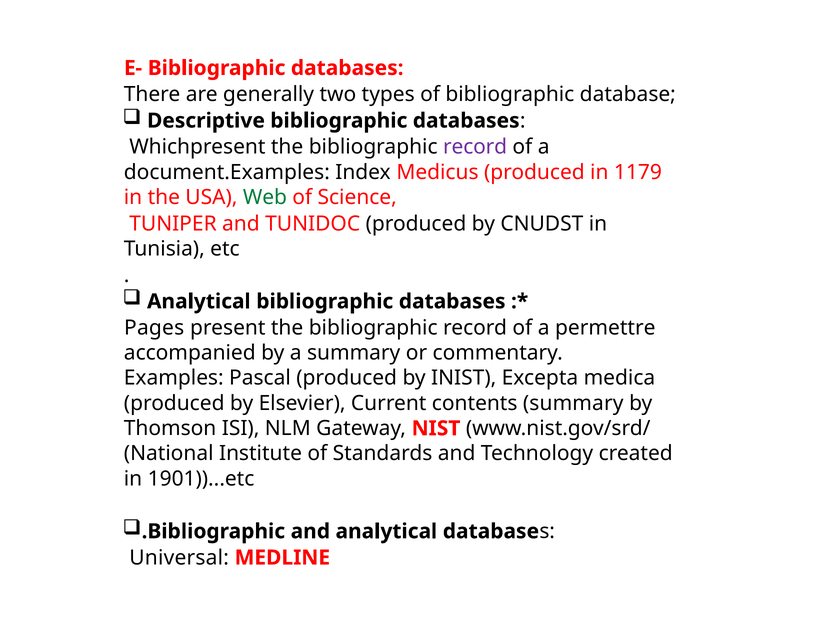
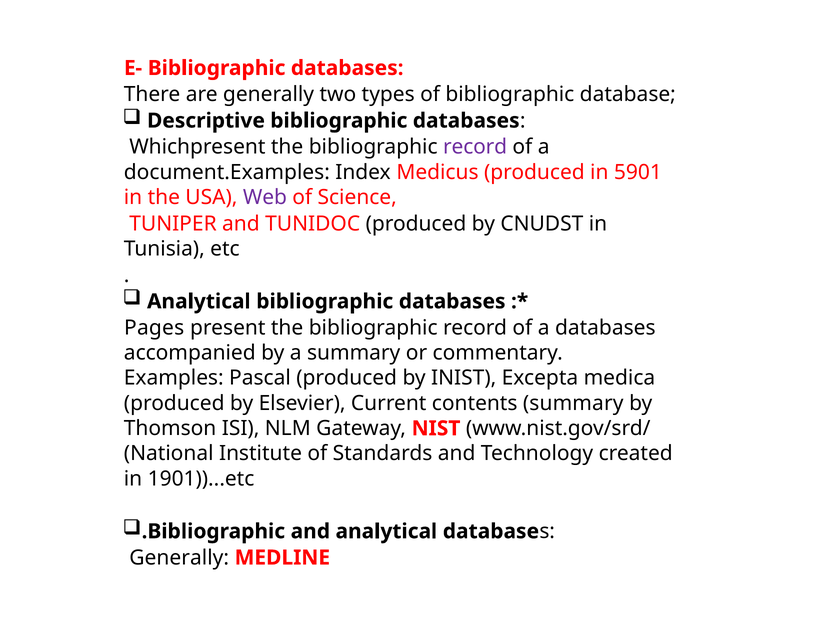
1179: 1179 -> 5901 (638, 172)
Web colour: green -> purple (265, 197)
a permettre: permettre -> databases (605, 328)
Universal: Universal -> Generally (179, 558)
